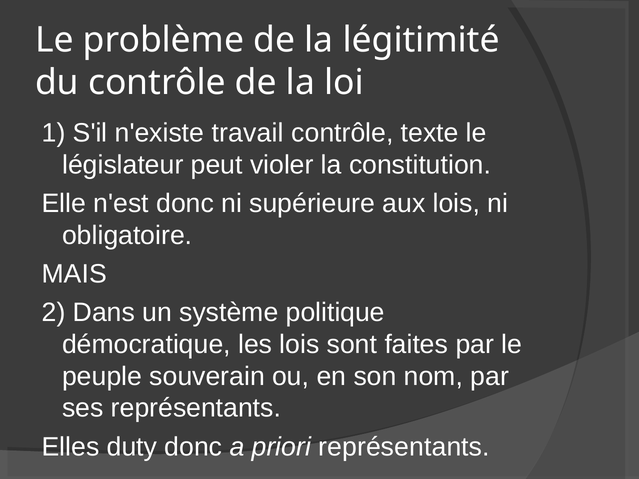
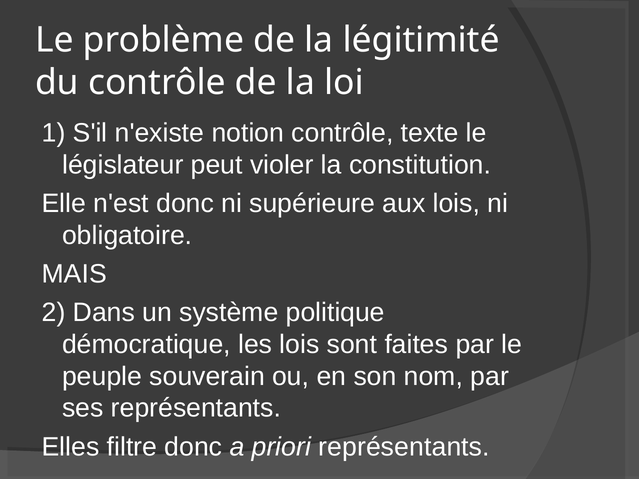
travail: travail -> notion (248, 133)
duty: duty -> filtre (132, 447)
